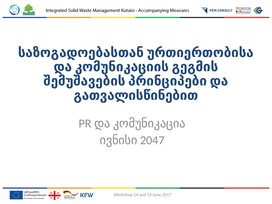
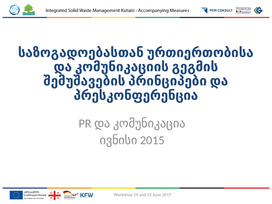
გათვალისწინებით: გათვალისწინებით -> პრესკონფერენცია (136, 96)
2047: 2047 -> 2015 (152, 140)
